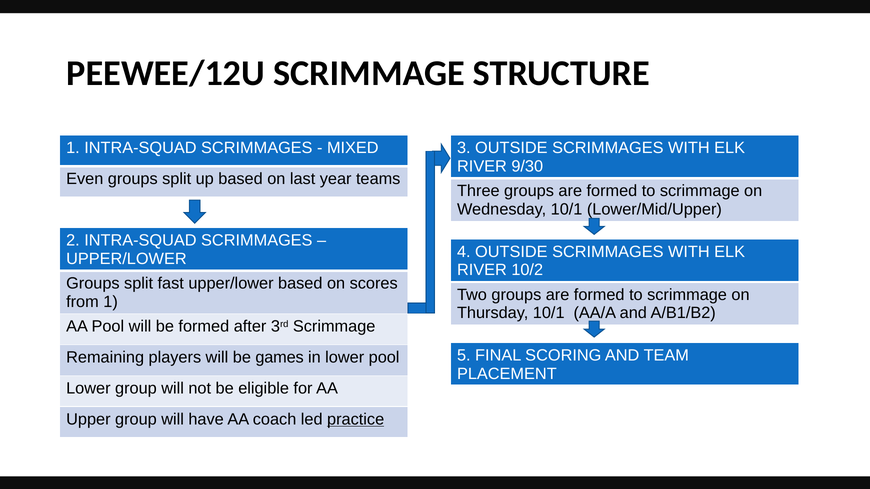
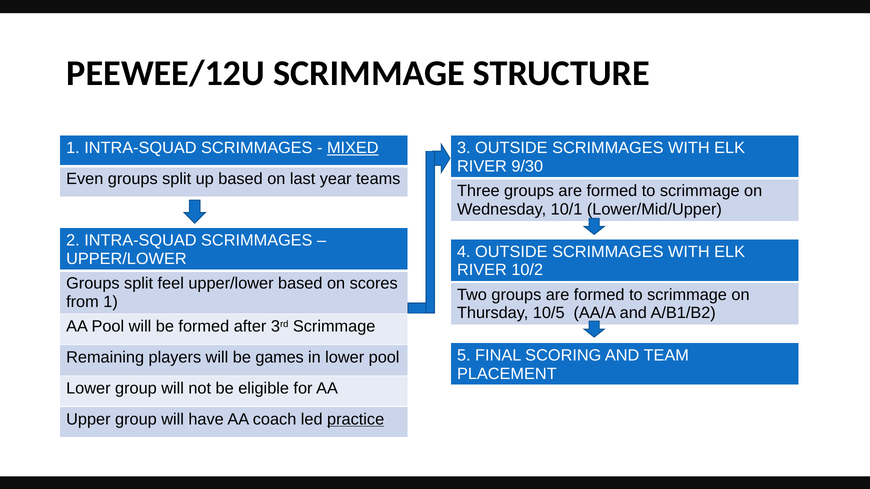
MIXED underline: none -> present (353, 148)
fast: fast -> feel (171, 284)
Thursday 10/1: 10/1 -> 10/5 (549, 313)
